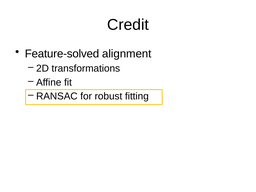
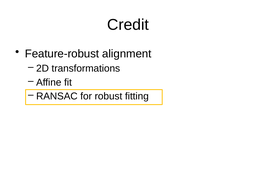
Feature-solved: Feature-solved -> Feature-robust (62, 54)
